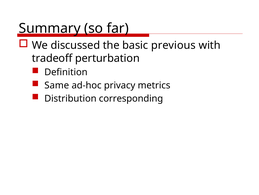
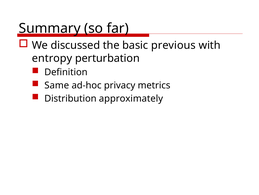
tradeoff: tradeoff -> entropy (52, 58)
corresponding: corresponding -> approximately (131, 98)
